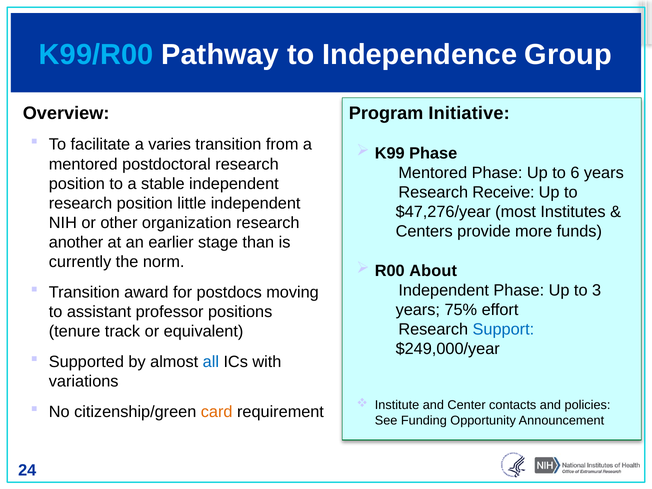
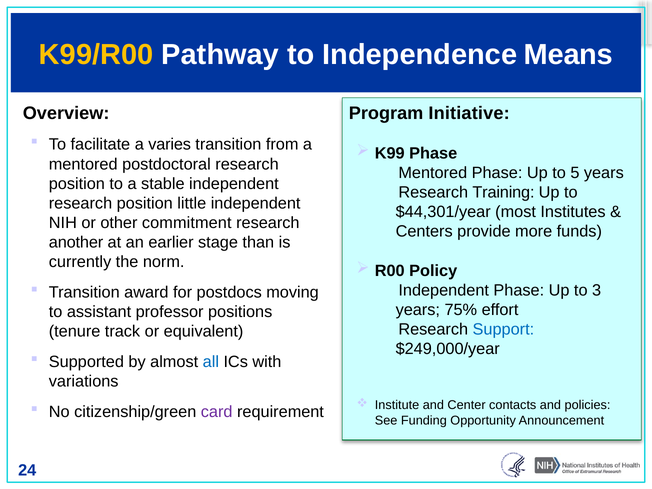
K99/R00 colour: light blue -> yellow (96, 55)
Group: Group -> Means (568, 55)
6: 6 -> 5 (575, 173)
Receive: Receive -> Training (503, 192)
$47,276/year: $47,276/year -> $44,301/year (443, 212)
organization: organization -> commitment (187, 223)
About: About -> Policy (433, 271)
card colour: orange -> purple (217, 412)
